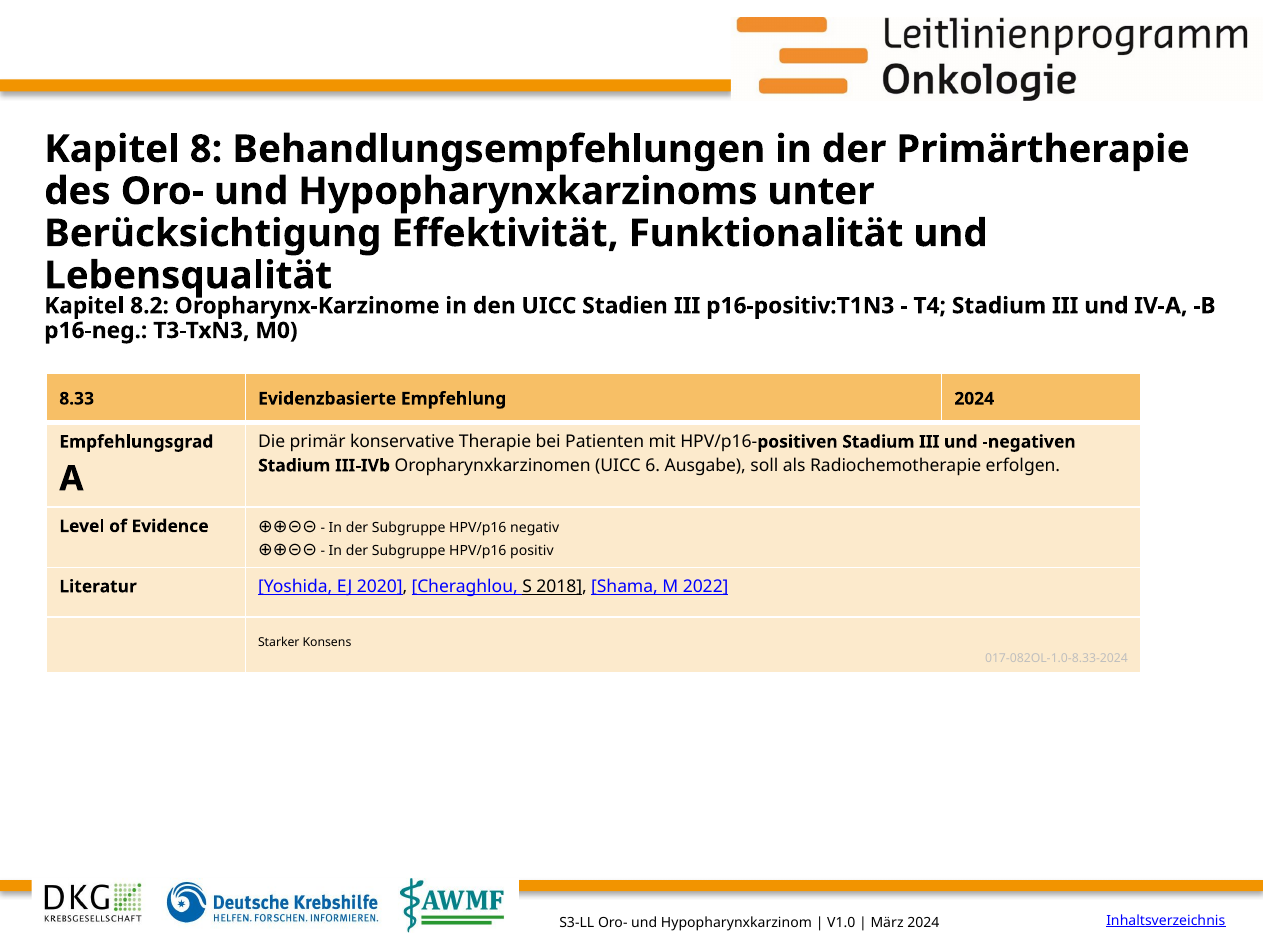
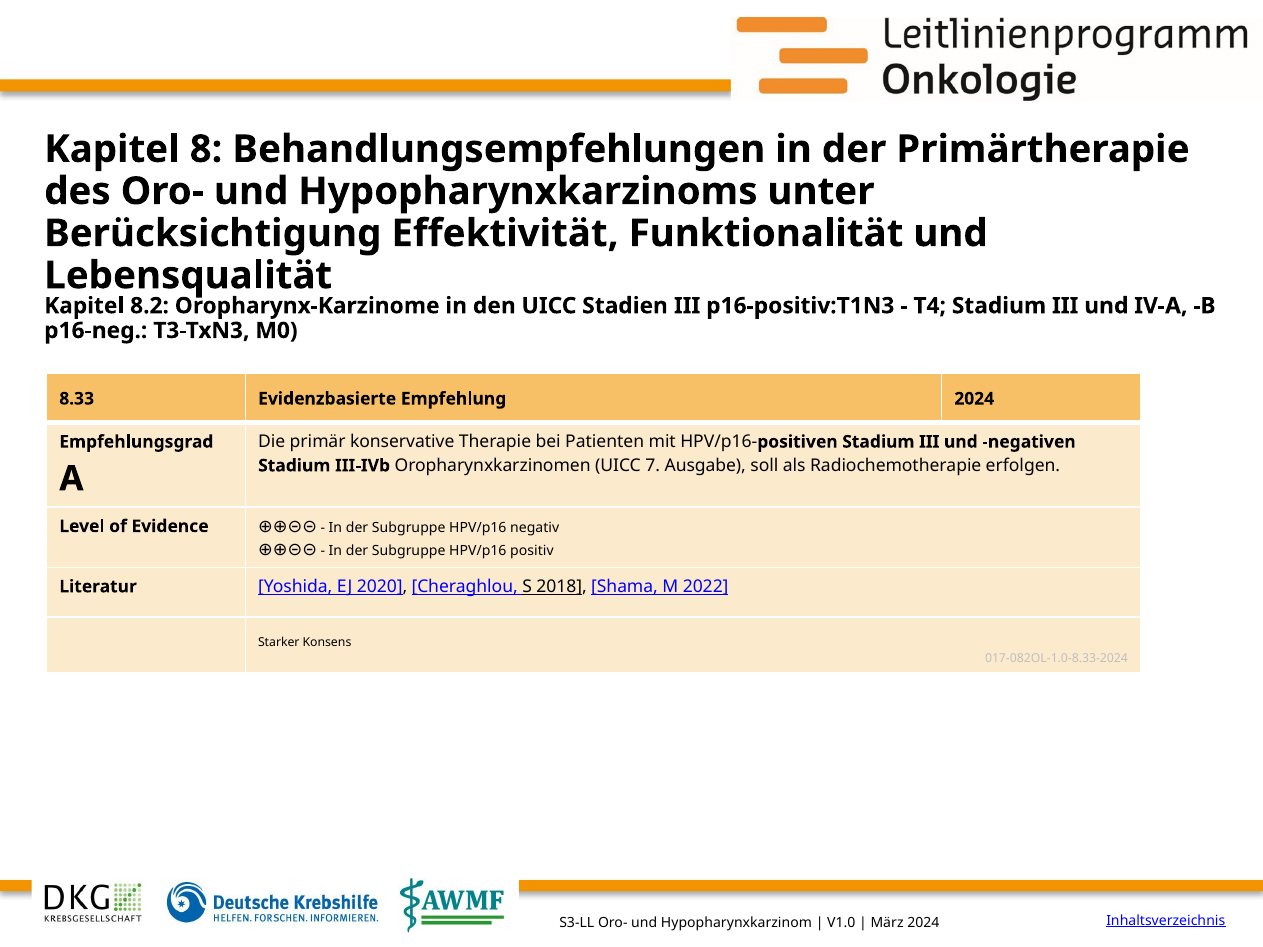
6: 6 -> 7 (653, 466)
